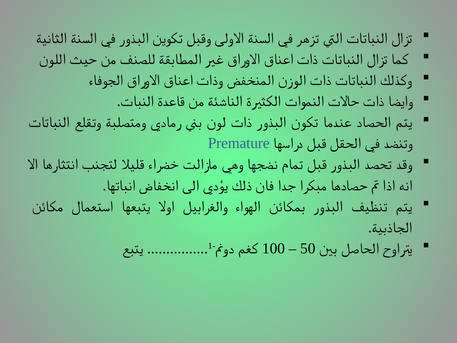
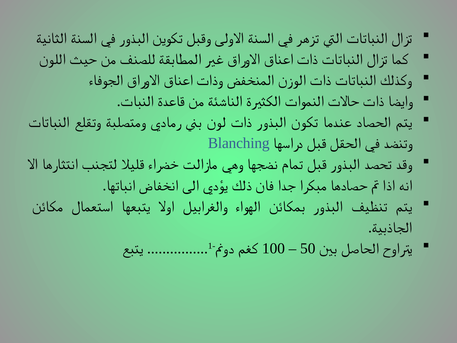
Premature: Premature -> Blanching (239, 143)
